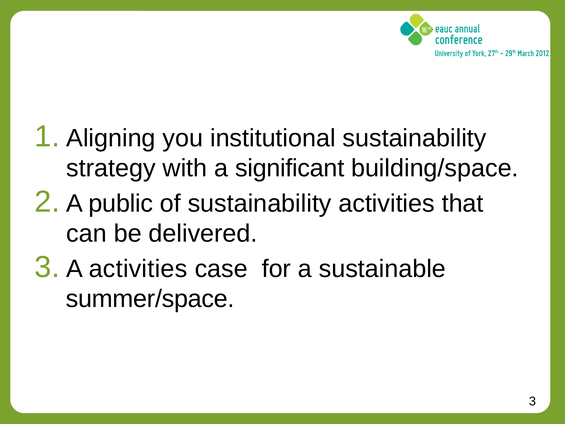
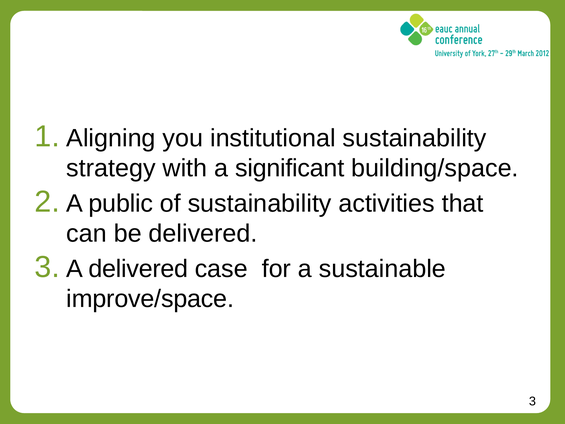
A activities: activities -> delivered (138, 269)
summer/space: summer/space -> improve/space (150, 299)
